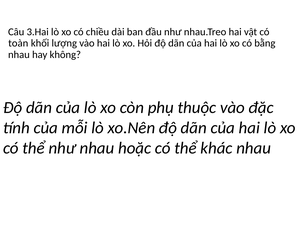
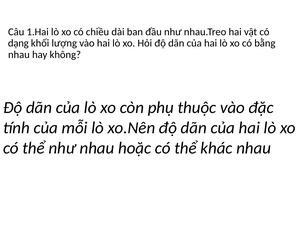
3.Hai: 3.Hai -> 1.Hai (38, 32)
toàn: toàn -> dạng (18, 43)
